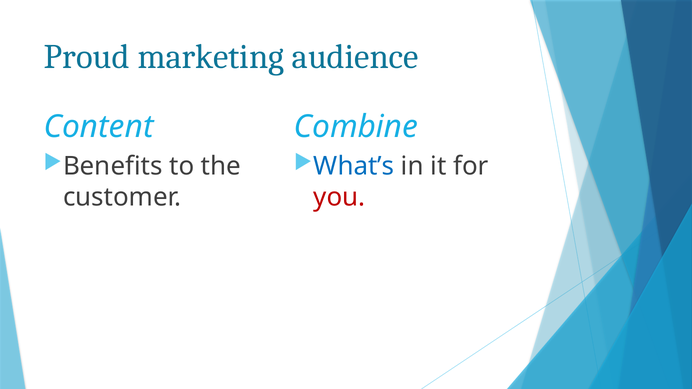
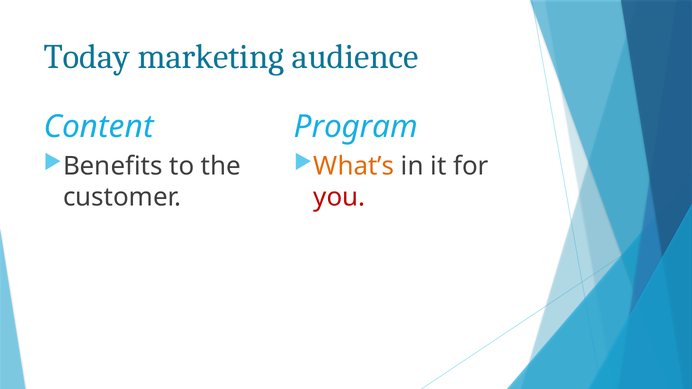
Proud: Proud -> Today (87, 57)
Combine: Combine -> Program (356, 127)
What’s colour: blue -> orange (354, 166)
